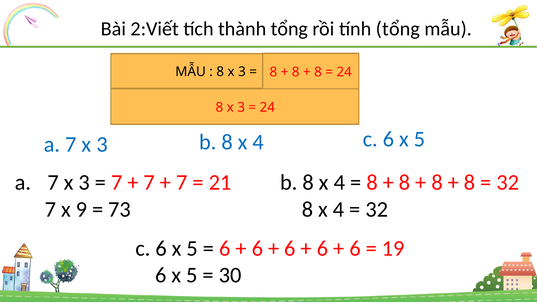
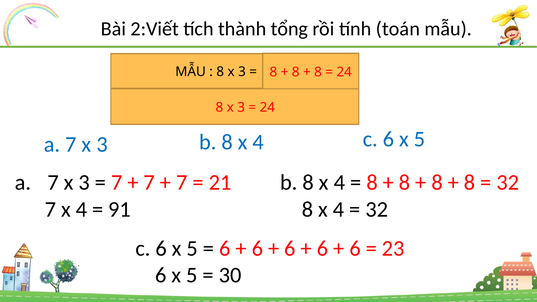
tính tổng: tổng -> toán (398, 29)
7 x 9: 9 -> 4 (81, 209)
73: 73 -> 91 (120, 209)
19: 19 -> 23 (393, 248)
